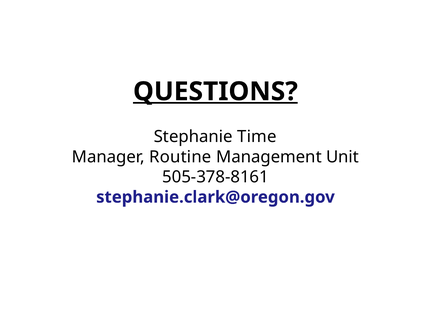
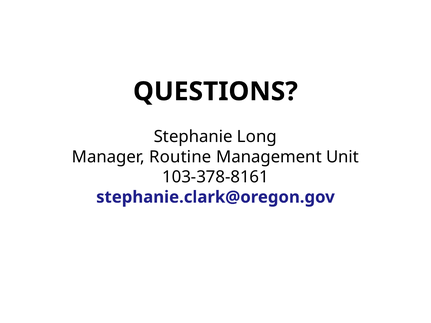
QUESTIONS underline: present -> none (215, 92)
Time: Time -> Long (257, 137)
505-378-8161: 505-378-8161 -> 103-378-8161 (216, 177)
